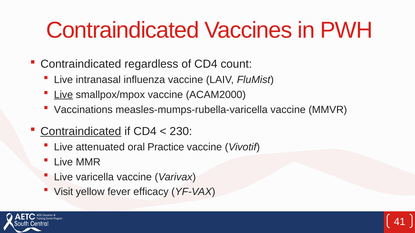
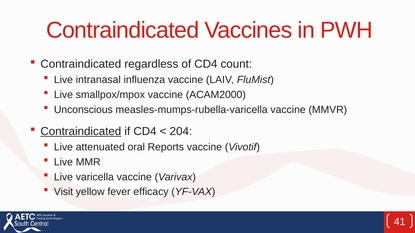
Live underline: present -> none (63, 95)
Vaccinations: Vaccinations -> Unconscious (83, 110)
230: 230 -> 204 (181, 132)
Practice: Practice -> Reports (166, 147)
